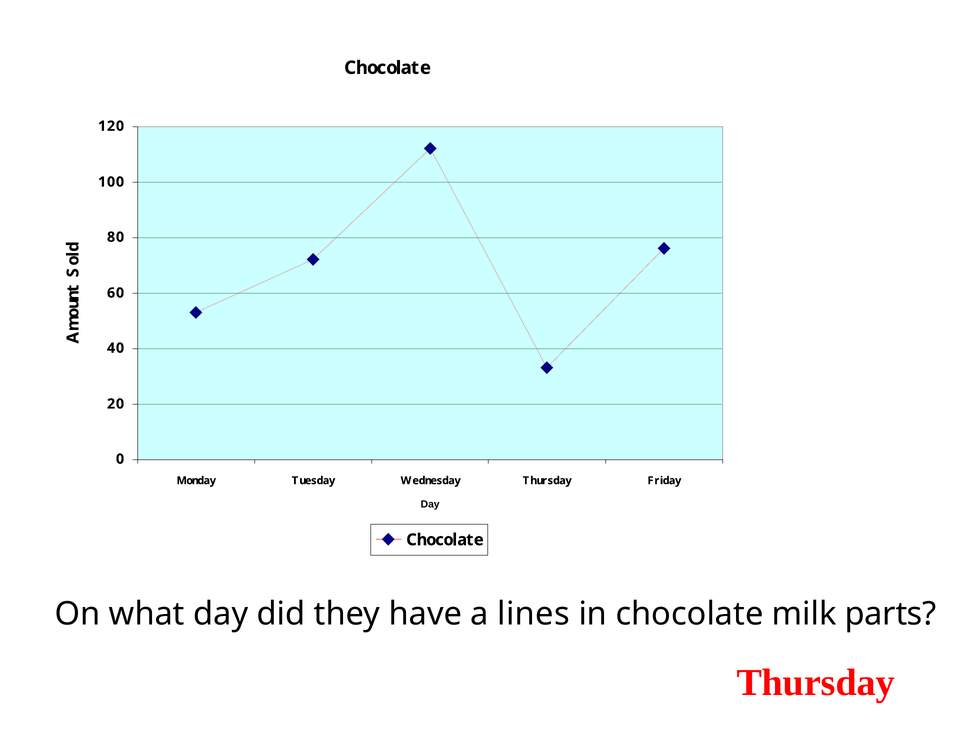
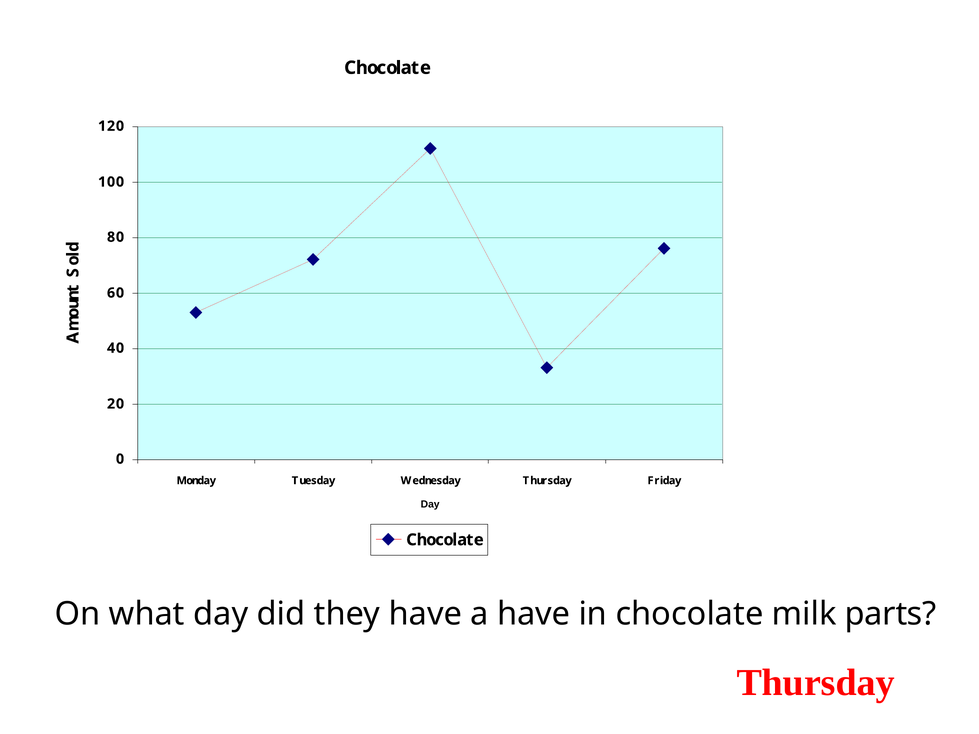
a lines: lines -> have (534, 614)
